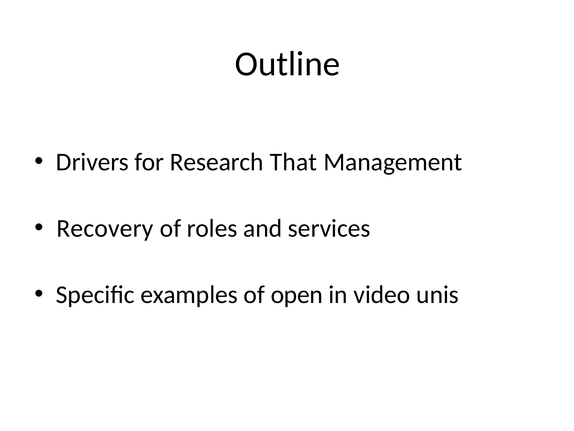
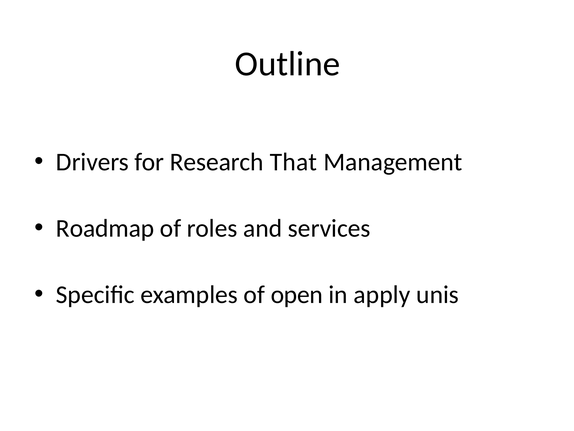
Recovery: Recovery -> Roadmap (105, 228)
video: video -> apply (382, 295)
